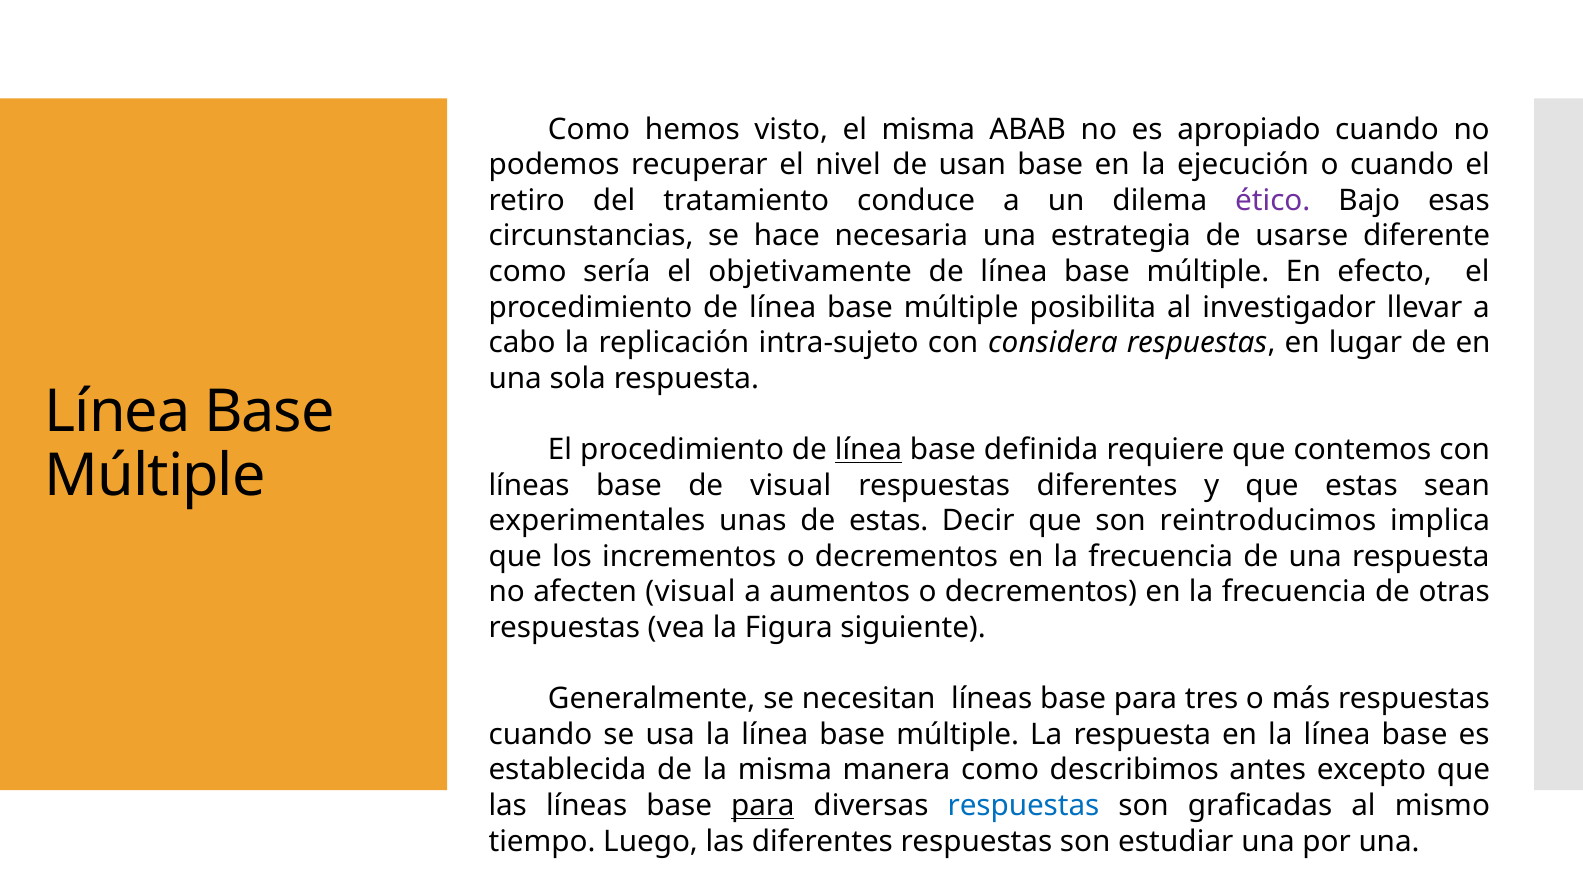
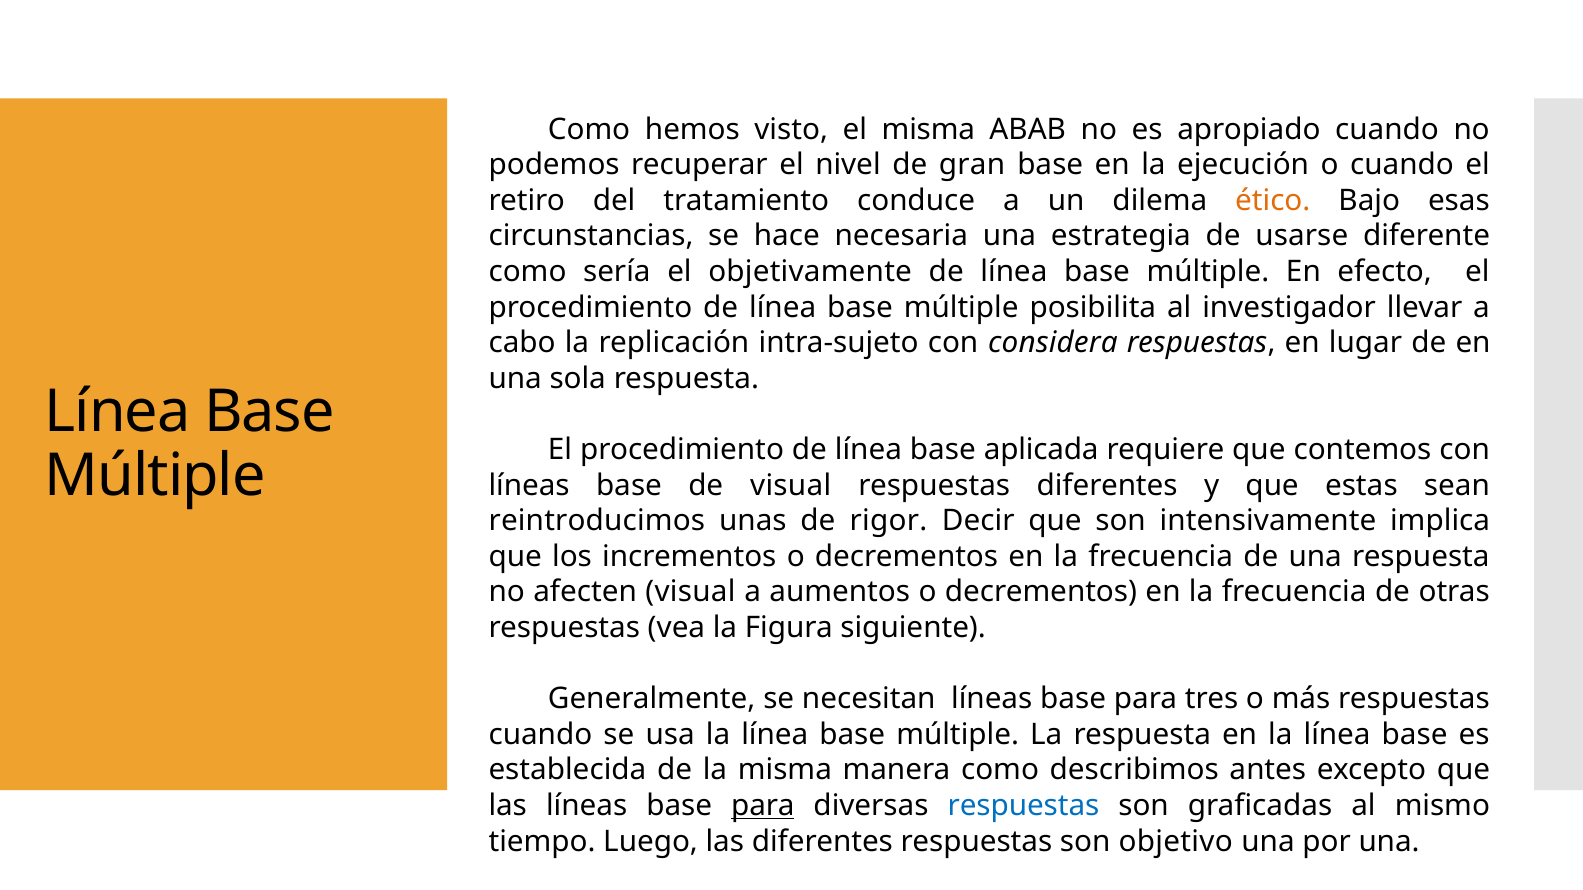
usan: usan -> gran (972, 165)
ético colour: purple -> orange (1273, 201)
línea underline: present -> none (868, 450)
definida: definida -> aplicada (1041, 450)
experimentales: experimentales -> reintroducimos (597, 521)
de estas: estas -> rigor (888, 521)
reintroducimos: reintroducimos -> intensivamente (1268, 521)
estudiar: estudiar -> objetivo (1176, 842)
